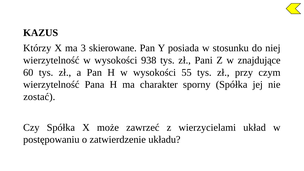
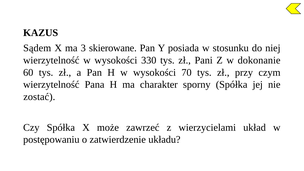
Którzy: Którzy -> Sądem (37, 48)
938: 938 -> 330 (149, 60)
znajdujące: znajdujące -> dokonanie (259, 60)
55: 55 -> 70 (187, 72)
